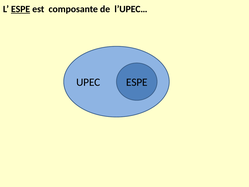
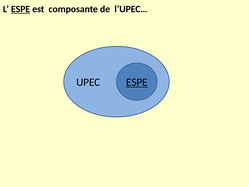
ESPE underline: none -> present (137, 82)
